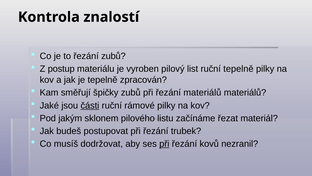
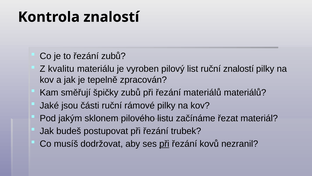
postup: postup -> kvalitu (61, 69)
ruční tepelně: tepelně -> znalostí (238, 69)
části underline: present -> none (90, 105)
